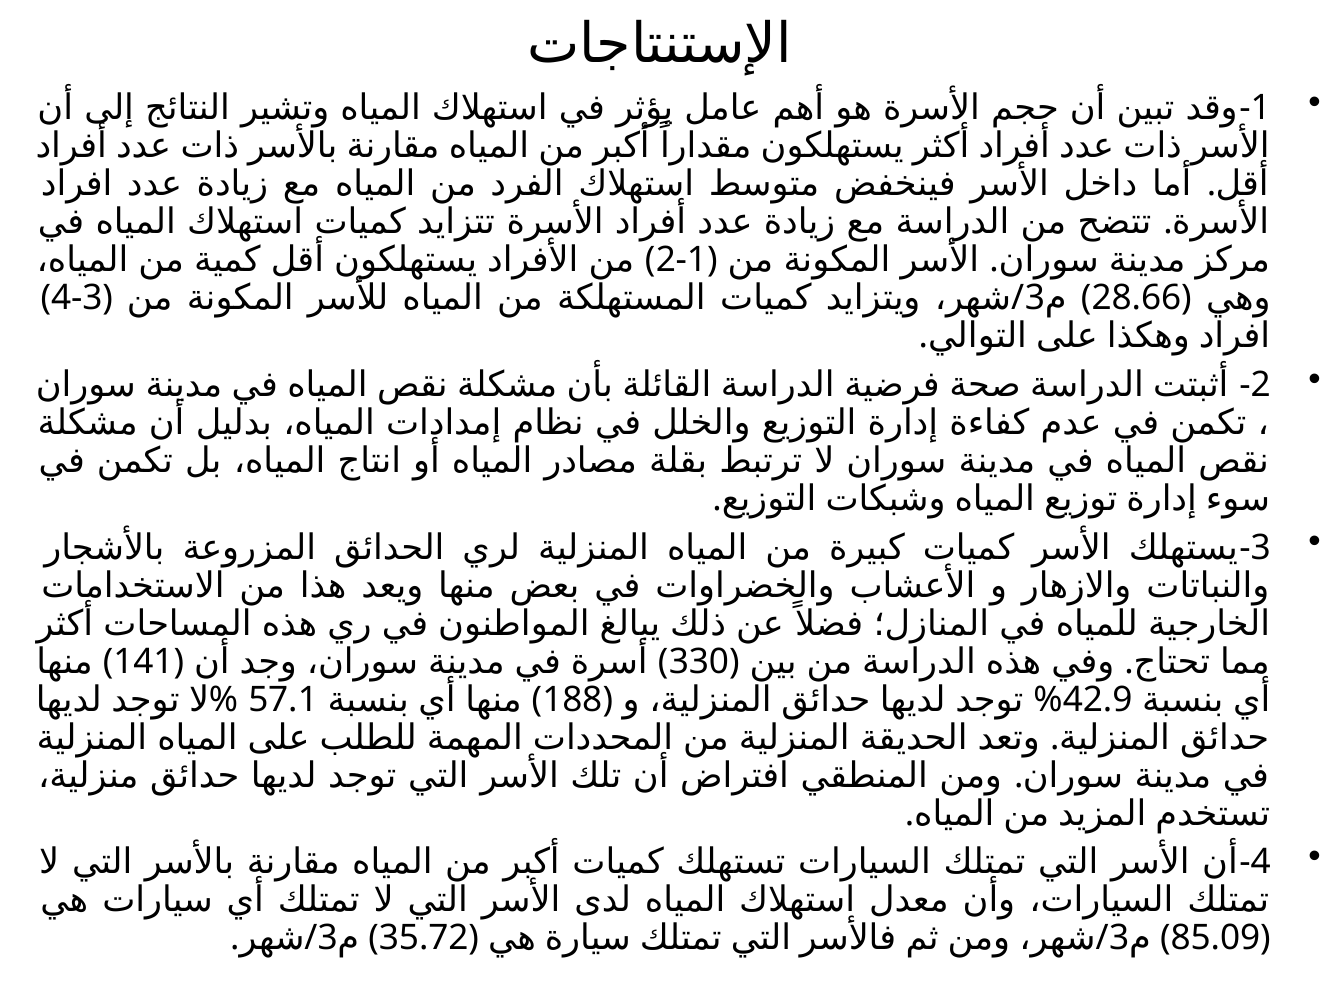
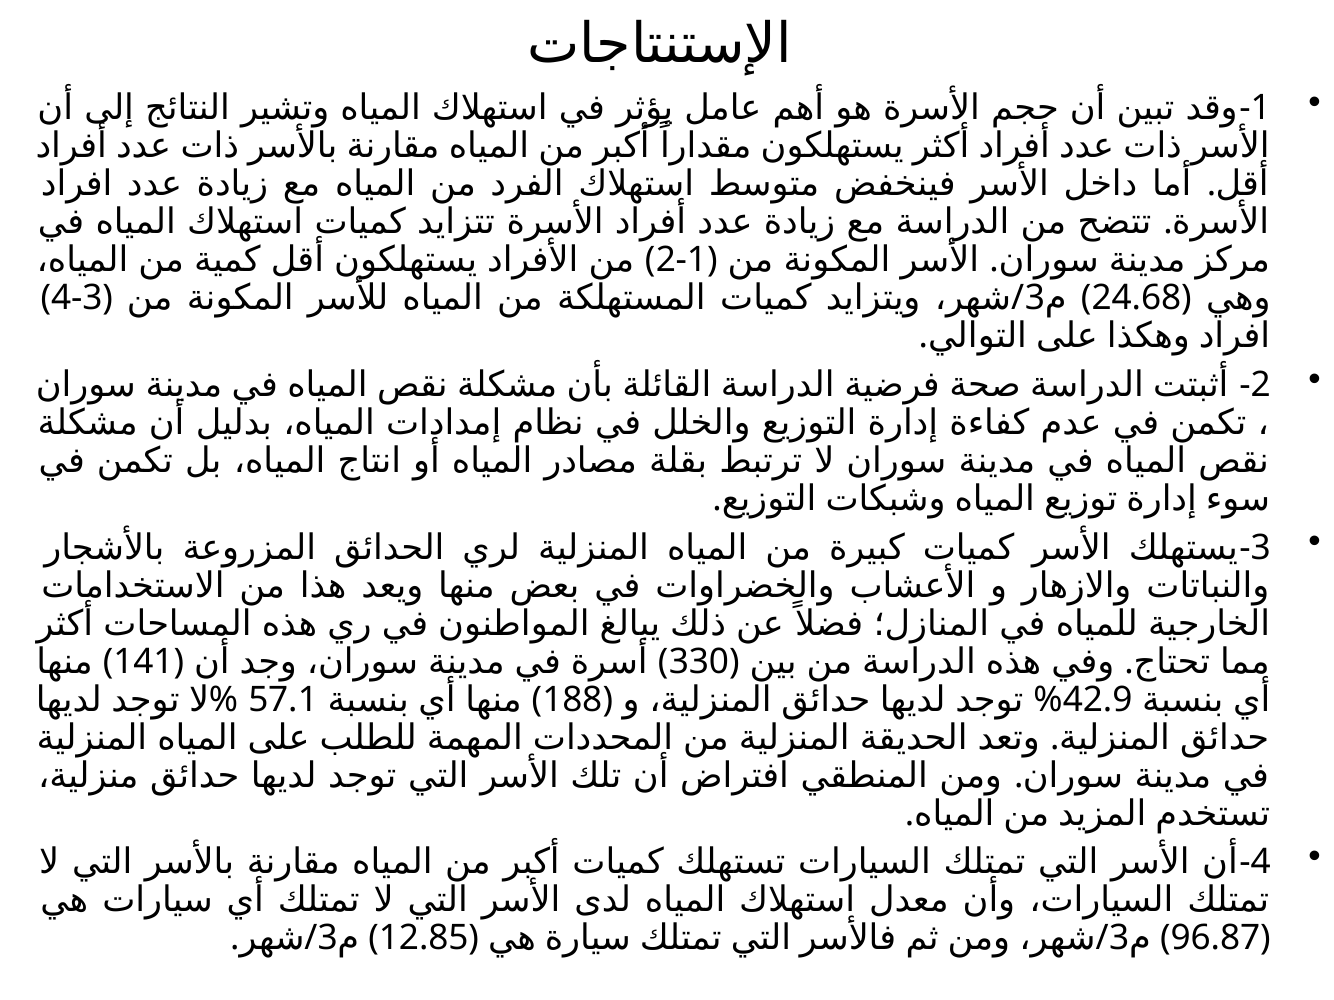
28.66: 28.66 -> 24.68 (1136, 298)
35.72: 35.72 -> 12.85 (424, 939)
85.09: 85.09 -> 96.87 (1215, 939)
